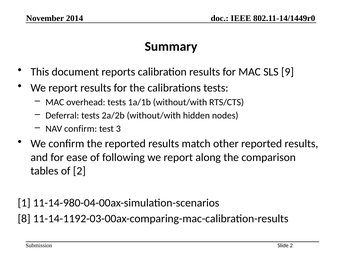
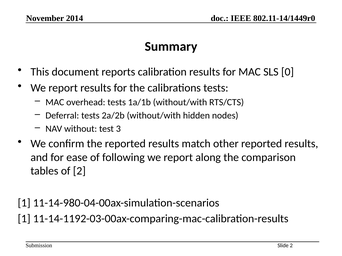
9: 9 -> 0 (288, 72)
NAV confirm: confirm -> without (81, 129)
8: 8 -> 1 (24, 219)
